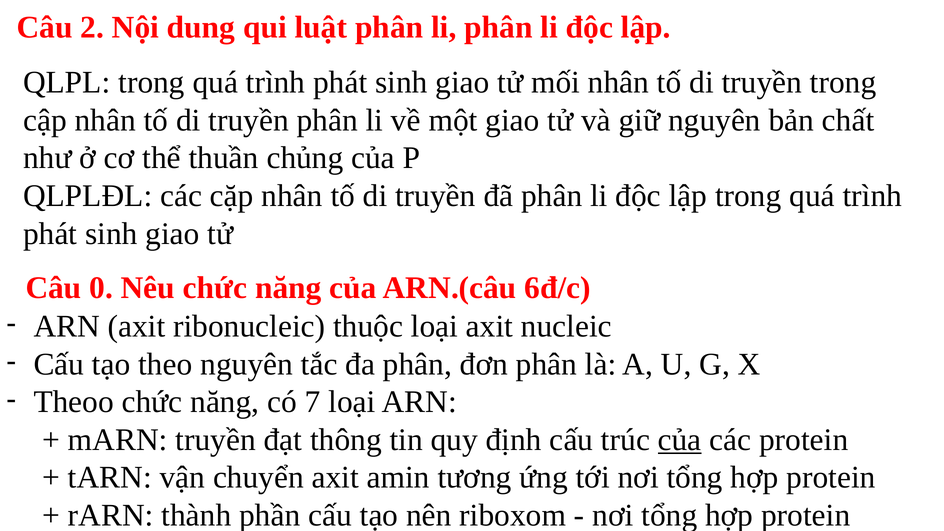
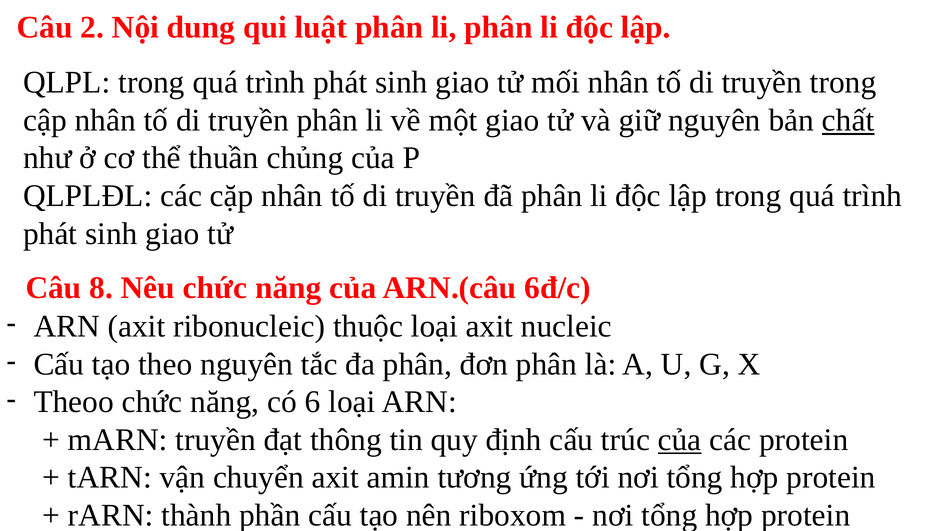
chất underline: none -> present (848, 120)
0: 0 -> 8 (101, 288)
7: 7 -> 6 (313, 402)
